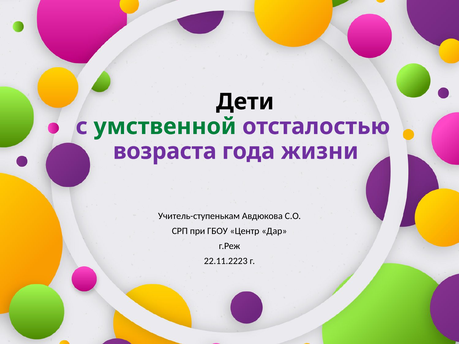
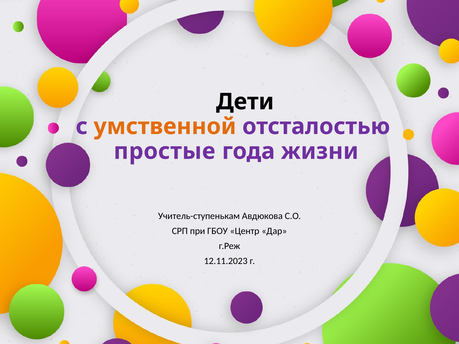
умственной colour: green -> orange (165, 127)
возраста: возраста -> простые (165, 151)
22.11.2223: 22.11.2223 -> 12.11.2023 (226, 261)
